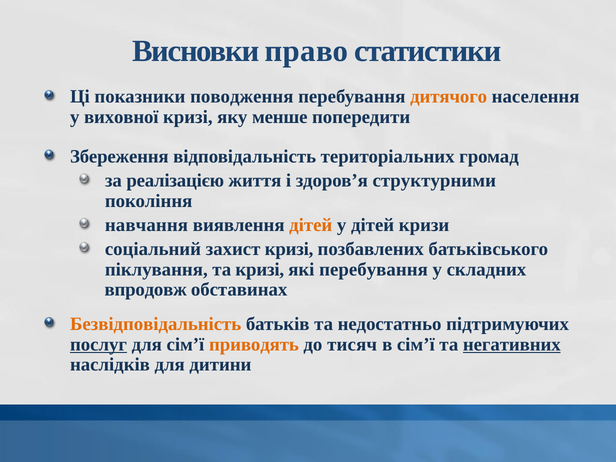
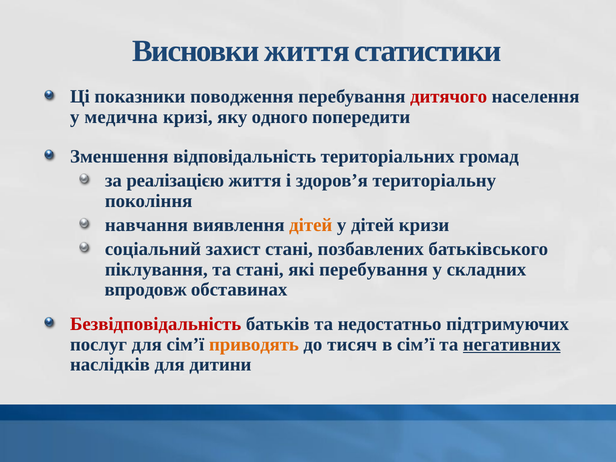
Висновки право: право -> життя (307, 51)
дитячого colour: orange -> red (449, 97)
виховної: виховної -> медична (121, 117)
менше: менше -> одного (280, 117)
Збереження: Збереження -> Зменшення (119, 156)
структурними: структурними -> територіальну (434, 181)
захист кризі: кризі -> стані (289, 249)
та кризі: кризі -> стані (260, 269)
Безвідповідальність colour: orange -> red (156, 324)
послуг underline: present -> none (99, 344)
